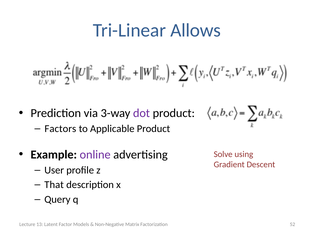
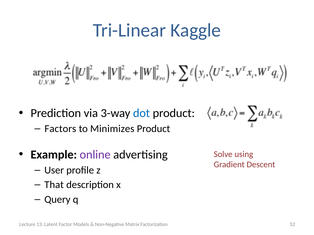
Allows: Allows -> Kaggle (196, 30)
dot colour: purple -> blue (141, 113)
Applicable: Applicable -> Minimizes (112, 129)
